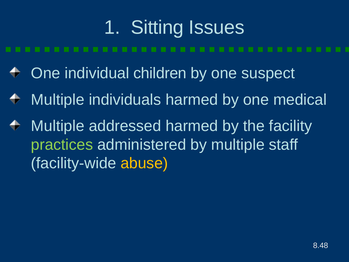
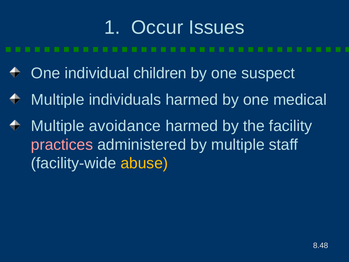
Sitting: Sitting -> Occur (157, 28)
addressed: addressed -> avoidance (125, 126)
practices colour: light green -> pink (62, 145)
